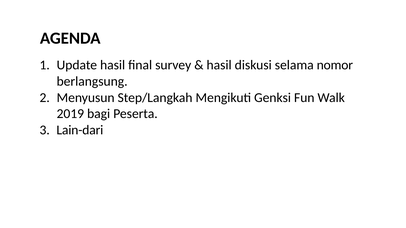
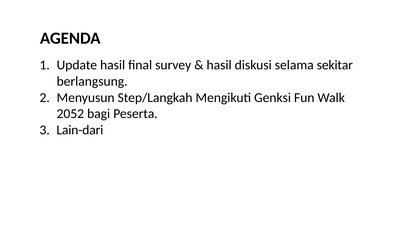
nomor: nomor -> sekitar (335, 65)
2019: 2019 -> 2052 (70, 114)
